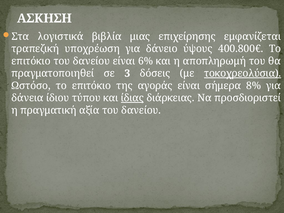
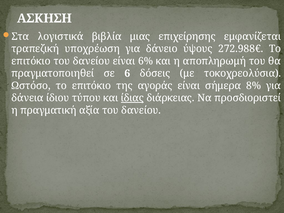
400.800€: 400.800€ -> 272.988€ (241, 49)
3: 3 -> 6 (127, 73)
τοκοχρεολύσια underline: present -> none (243, 73)
